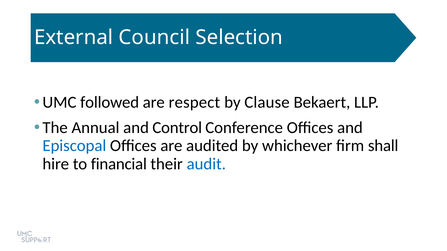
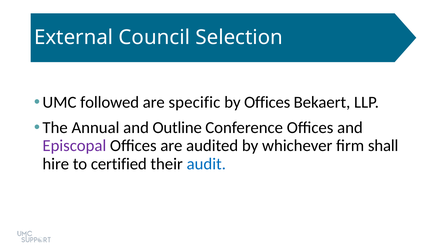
respect: respect -> specific (194, 102)
by Clause: Clause -> Offices (267, 102)
Control: Control -> Outline (177, 128)
Episcopal colour: blue -> purple (74, 146)
financial: financial -> certified (119, 164)
